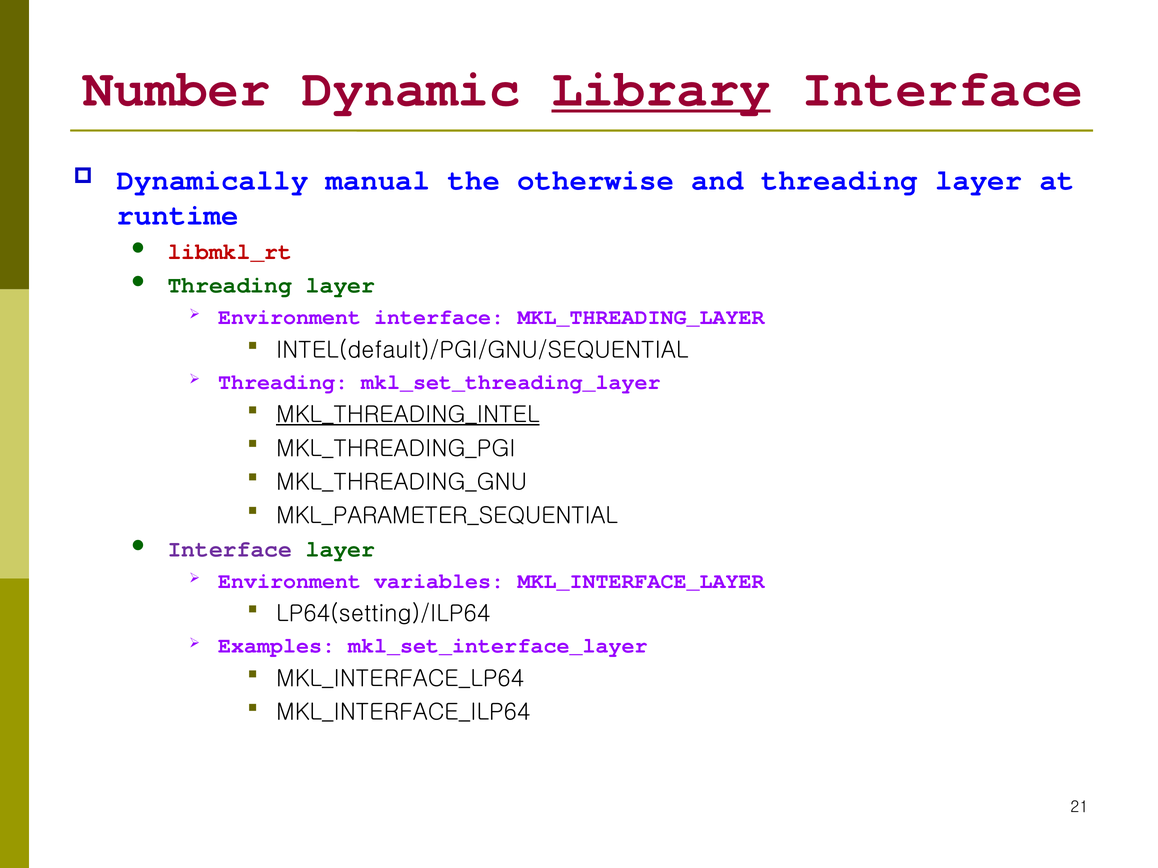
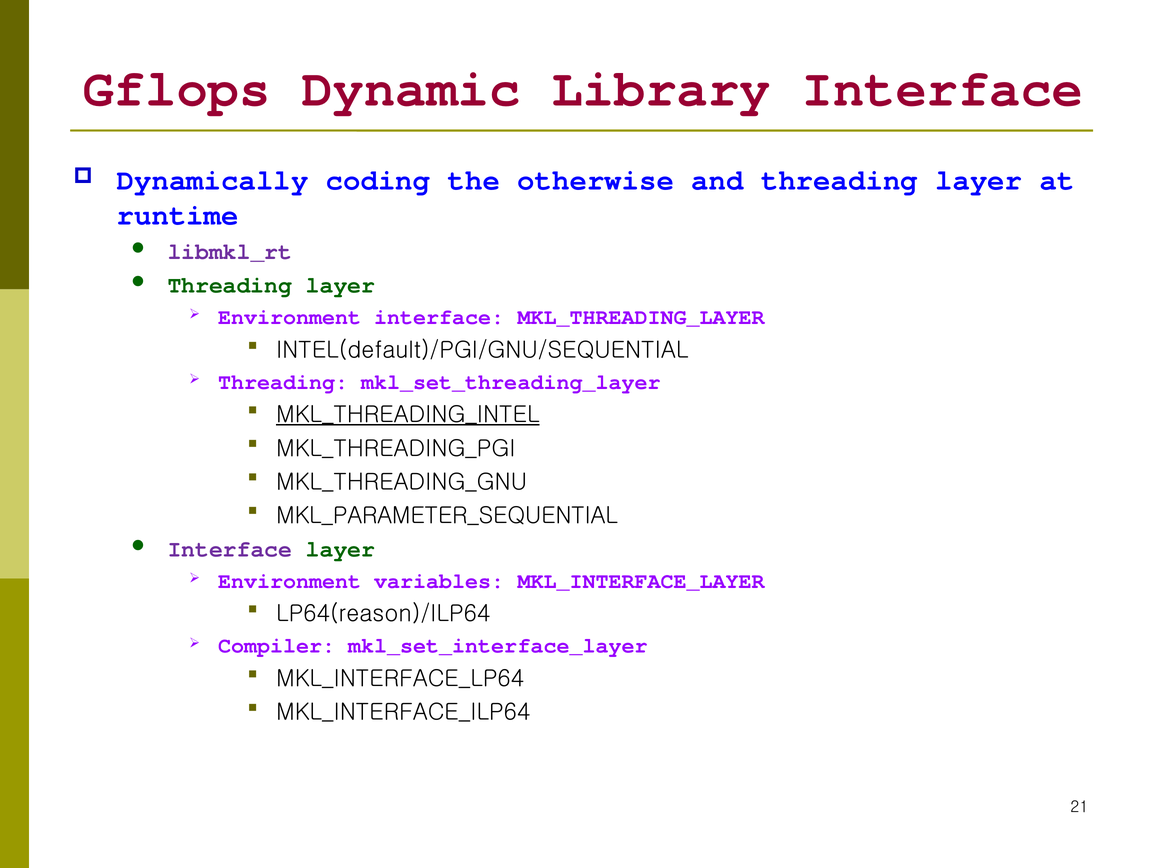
Number: Number -> Gflops (177, 89)
Library underline: present -> none (661, 89)
manual: manual -> coding (378, 180)
libmkl_rt colour: red -> purple (230, 252)
LP64(setting)/ILP64: LP64(setting)/ILP64 -> LP64(reason)/ILP64 (383, 614)
Examples: Examples -> Compiler (277, 646)
